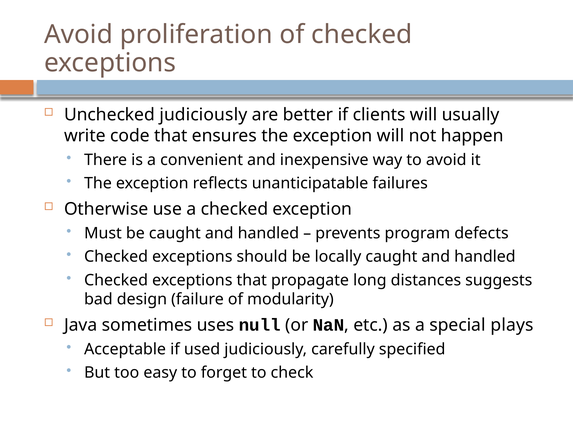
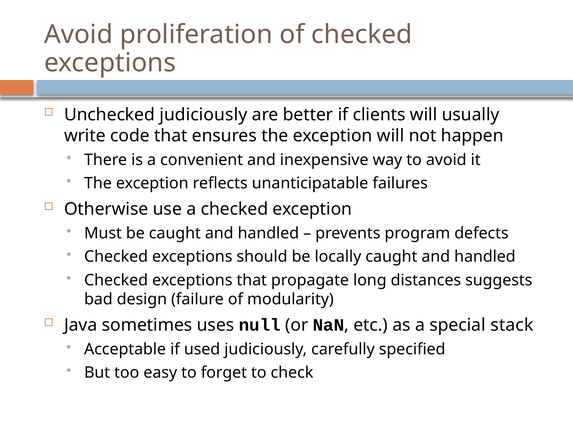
plays: plays -> stack (512, 326)
